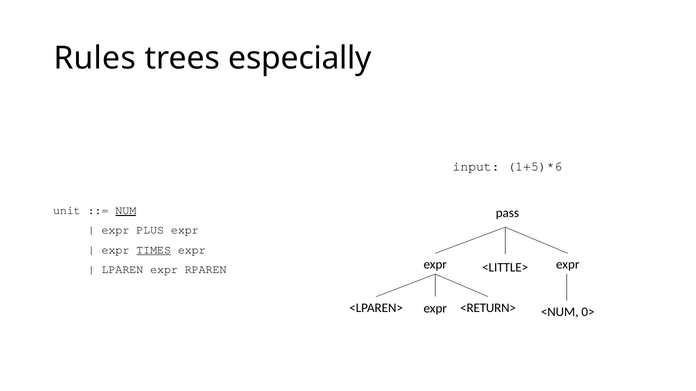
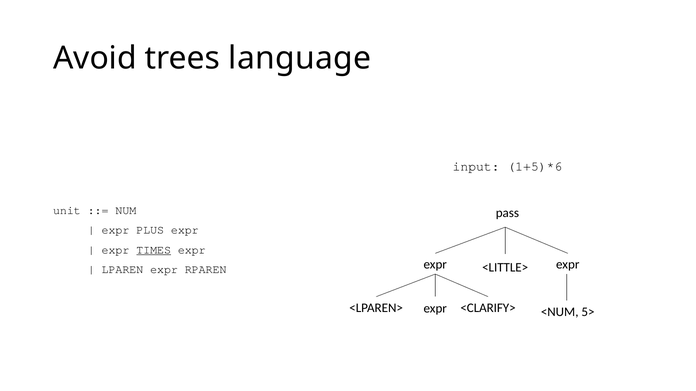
Rules: Rules -> Avoid (95, 58)
especially: especially -> language (300, 58)
NUM underline: present -> none (126, 211)
<RETURN>: <RETURN> -> <CLARIFY> (488, 308)
0>: 0> -> 5> (588, 312)
